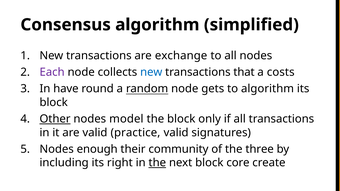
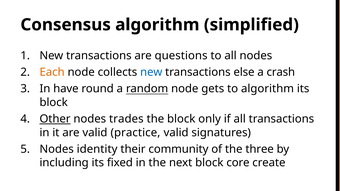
exchange: exchange -> questions (181, 56)
Each colour: purple -> orange (52, 72)
that: that -> else (244, 72)
costs: costs -> crash (281, 72)
model: model -> trades (126, 119)
enough: enough -> identity (97, 149)
right: right -> fixed (120, 163)
the underline: present -> none (157, 163)
